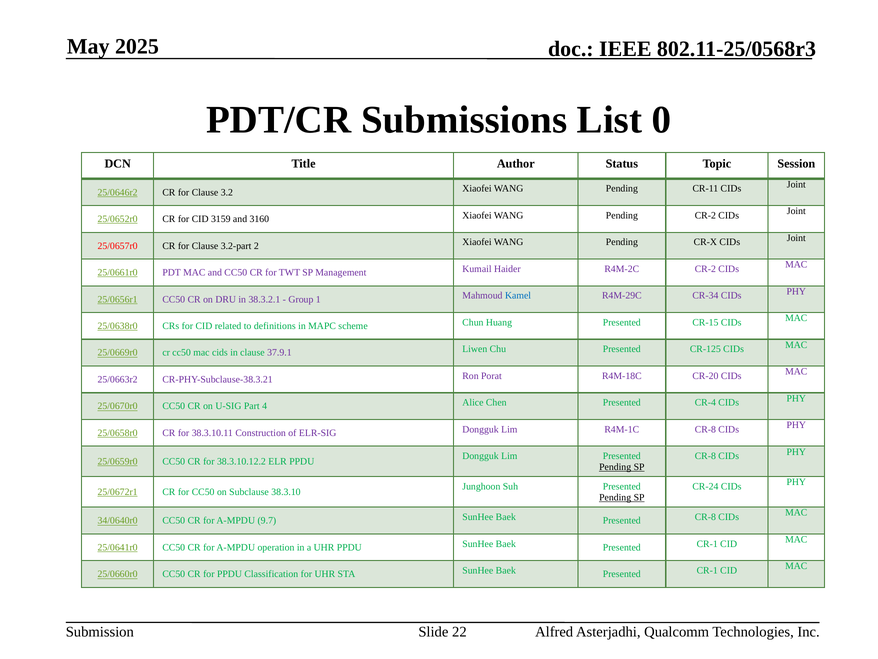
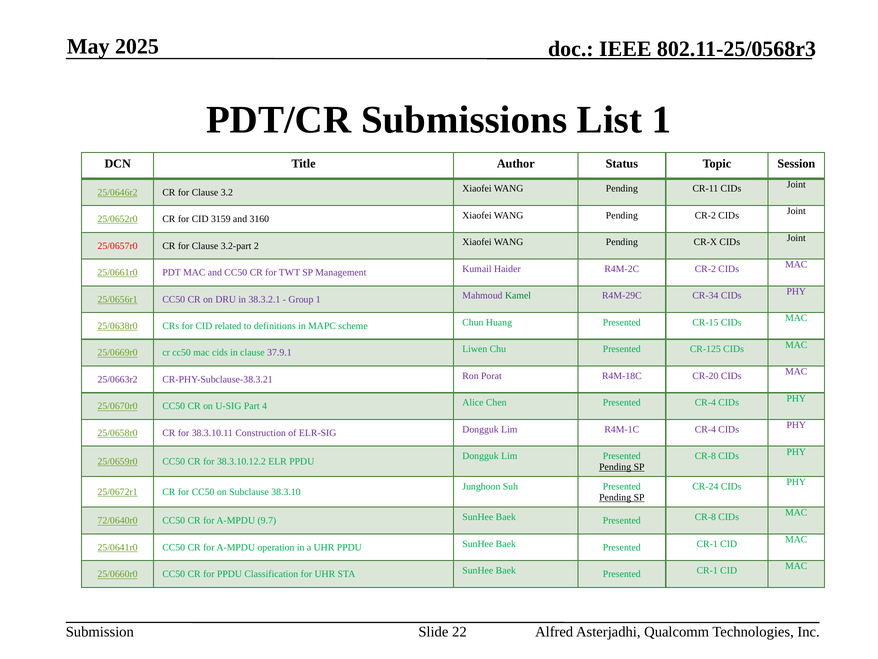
List 0: 0 -> 1 (662, 120)
Kamel colour: blue -> green (518, 296)
R4M-1C CR-8: CR-8 -> CR-4 (705, 429)
34/0640r0: 34/0640r0 -> 72/0640r0 (118, 520)
